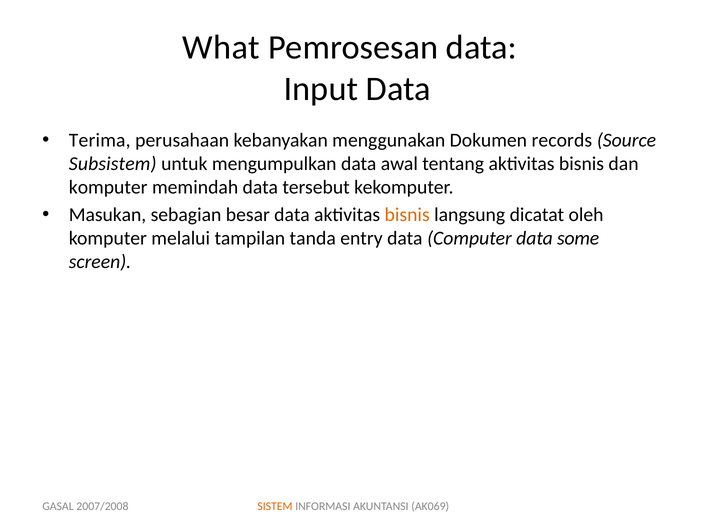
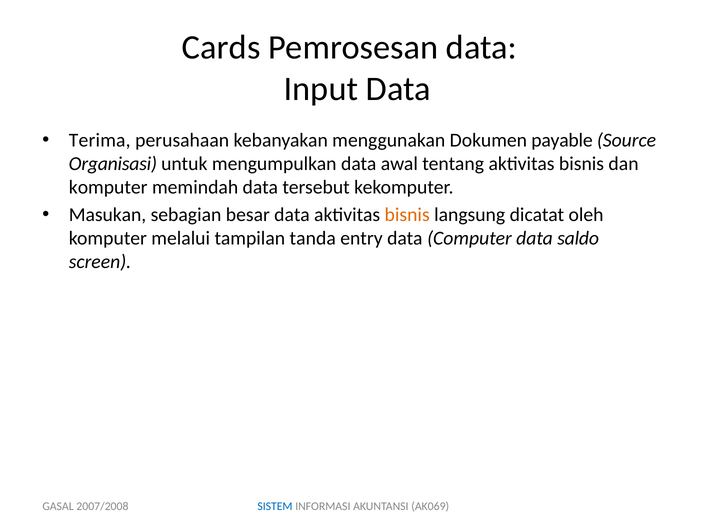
What: What -> Cards (221, 48)
records: records -> payable (562, 140)
Subsistem: Subsistem -> Organisasi (113, 164)
some: some -> saldo (578, 239)
SISTEM colour: orange -> blue (275, 506)
